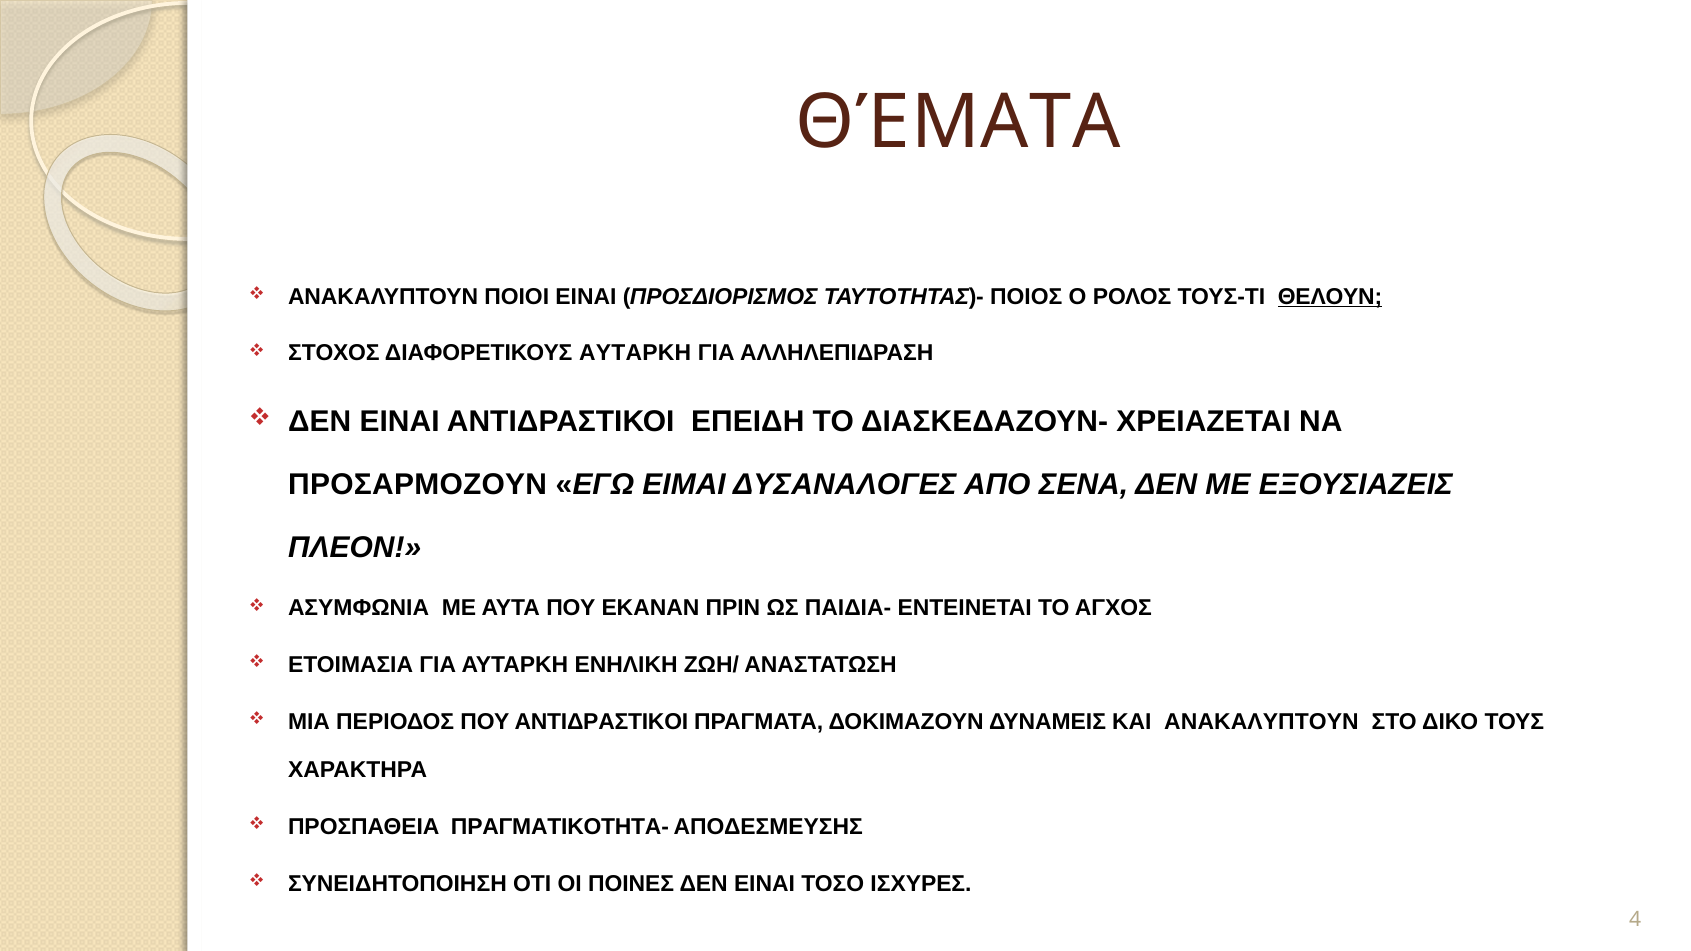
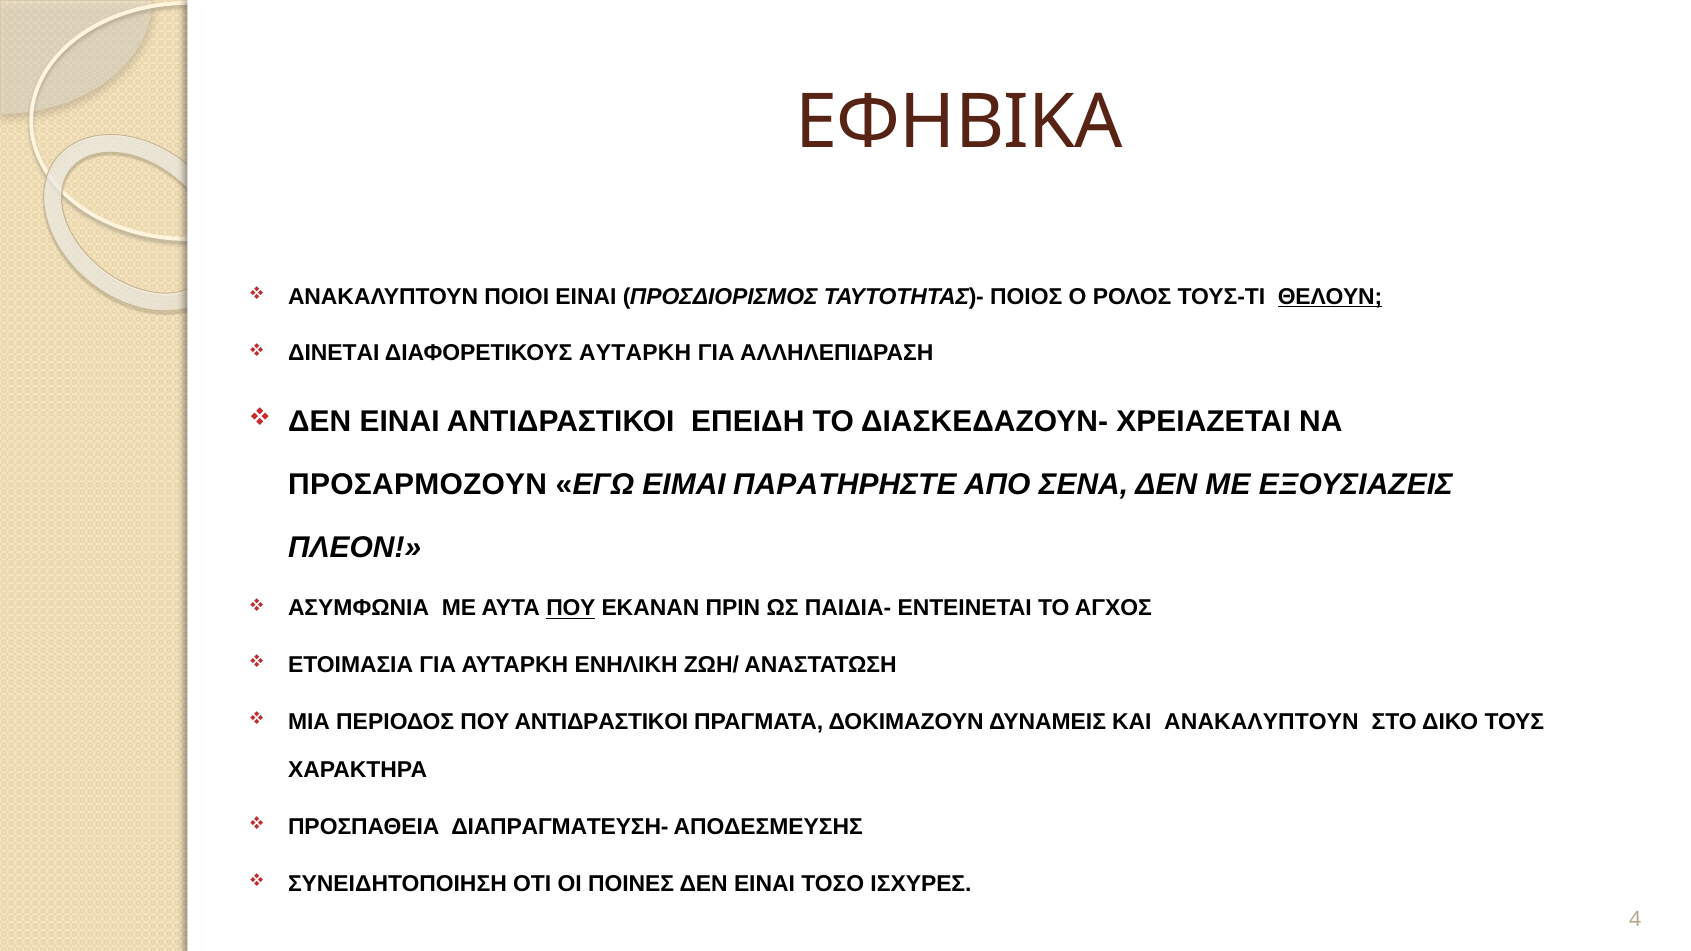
ΘΈΜΑΤΑ: ΘΈΜΑΤΑ -> ΕΦΗΒΙΚΑ (959, 123)
ΣΤΟΧΟΣ: ΣΤΟΧΟΣ -> ΔΙΝΕΤΑΙ (334, 353)
ΔΥΣΑΝΑΛΟΓΕΣ: ΔΥΣΑΝΑΛΟΓΕΣ -> ΠΑΡΑΤΗΡΗΣΤΕ (845, 485)
ΠΟΥ underline: none -> present (571, 609)
ΠΡΑΓΜΑΤΙΚΟΤΗΤΑ-: ΠΡΑΓΜΑΤΙΚΟΤΗΤΑ- -> ΔΙΑΠΡΑΓΜΑΤΕΥΣΗ- (560, 827)
